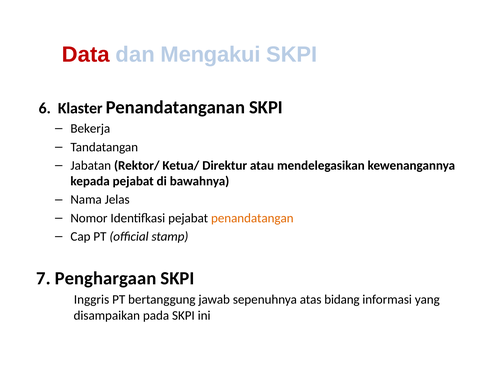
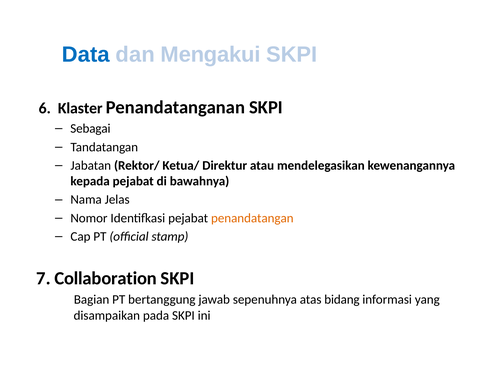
Data colour: red -> blue (86, 54)
Bekerja: Bekerja -> Sebagai (90, 128)
Penghargaan: Penghargaan -> Collaboration (106, 278)
Inggris: Inggris -> Bagian (92, 299)
